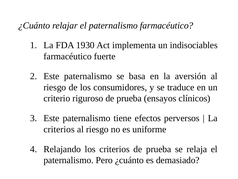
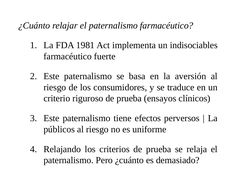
1930: 1930 -> 1981 (85, 45)
criterios: criterios -> públicos (59, 129)
